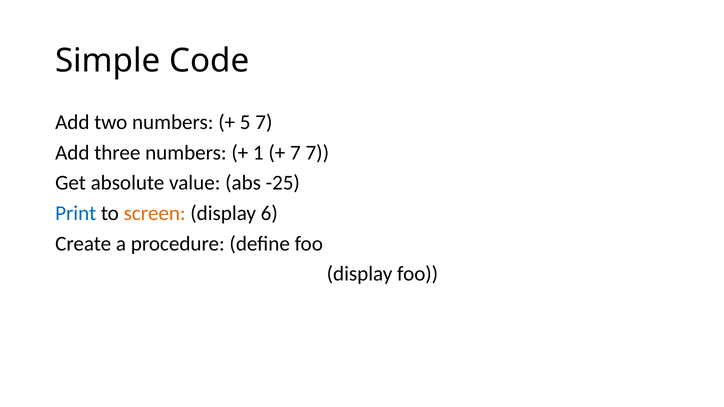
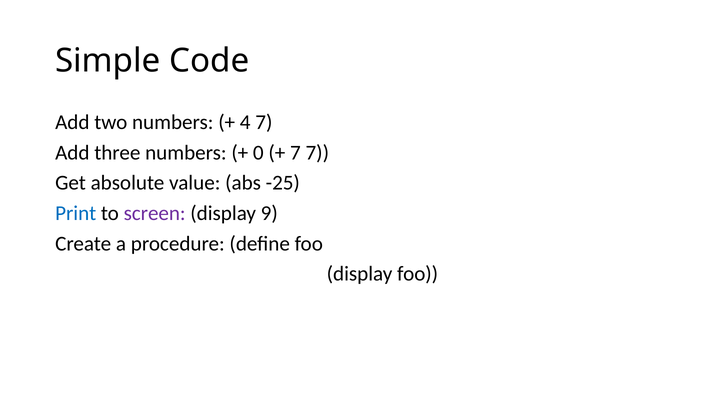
5: 5 -> 4 (245, 122)
1: 1 -> 0 (258, 153)
screen colour: orange -> purple (155, 213)
6: 6 -> 9 (269, 213)
